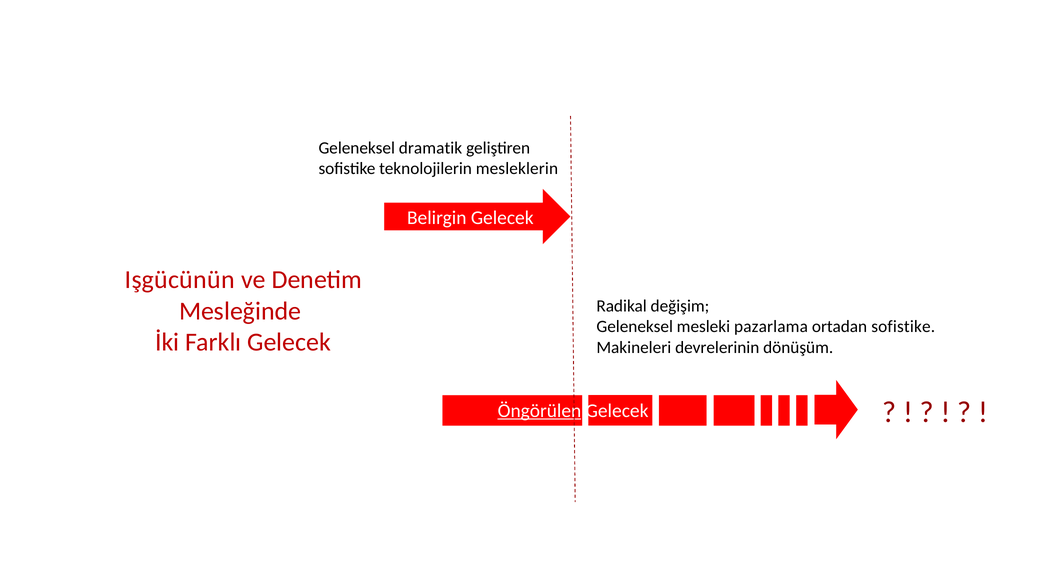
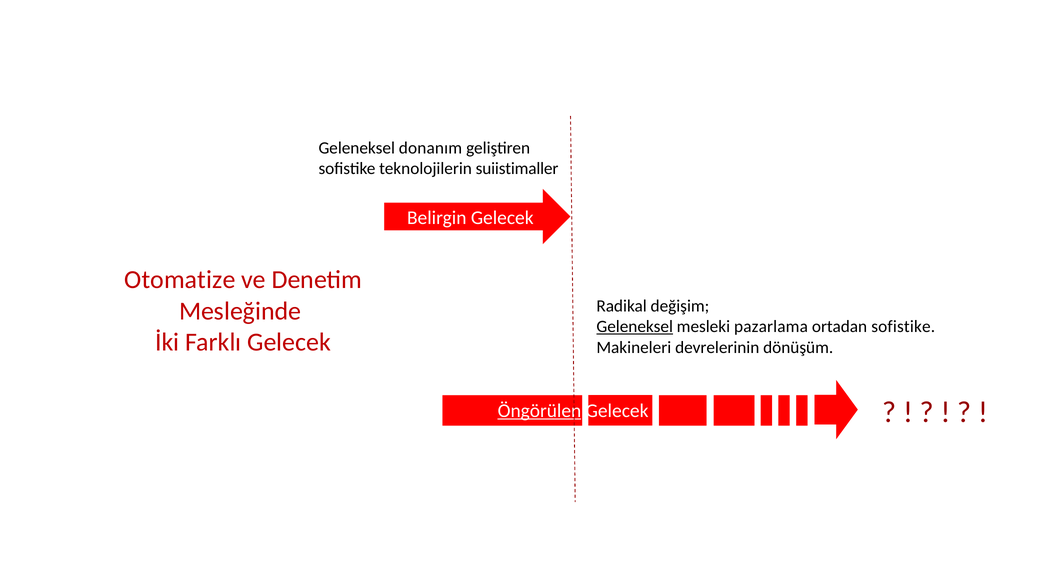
dramatik: dramatik -> donanım (430, 148)
mesleklerin: mesleklerin -> suiistimaller (517, 169)
Işgücünün: Işgücünün -> Otomatize (180, 280)
Geleneksel underline: none -> present (635, 327)
